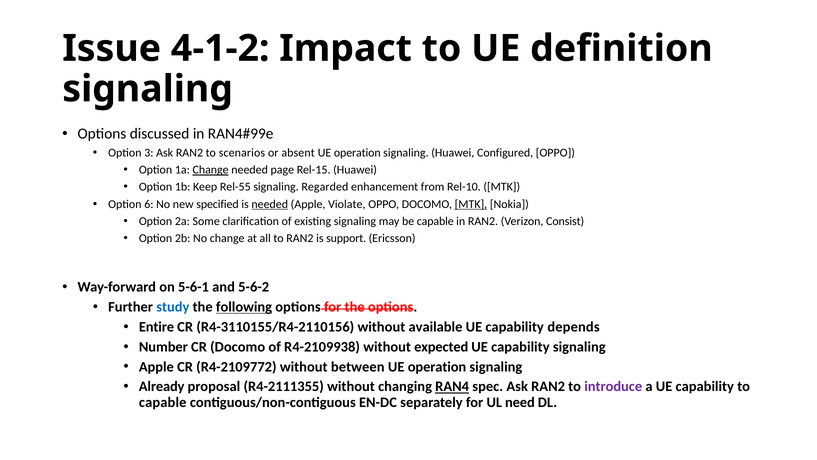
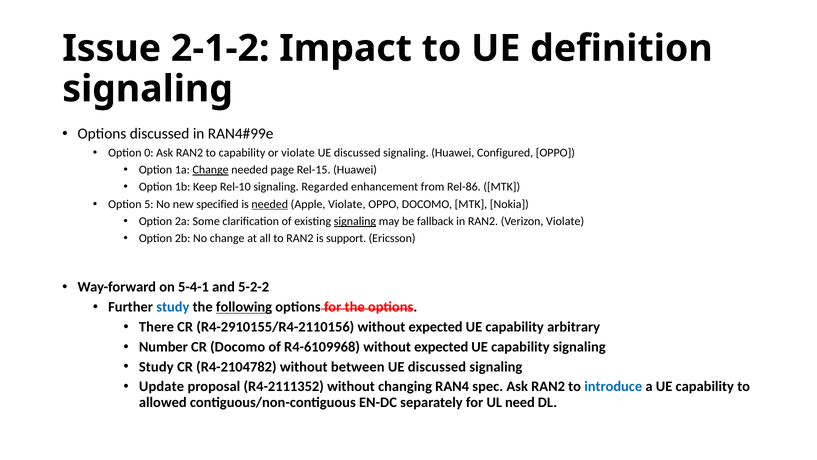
4-1-2: 4-1-2 -> 2-1-2 (220, 48)
3: 3 -> 0 (149, 153)
to scenarios: scenarios -> capability (242, 153)
or absent: absent -> violate (298, 153)
operation: operation -> discussed (357, 153)
Rel-55: Rel-55 -> Rel-10 (235, 187)
Rel-10: Rel-10 -> Rel-86 (464, 187)
6: 6 -> 5 (149, 204)
MTK underline: present -> none (471, 204)
signaling underline: none -> present (355, 221)
be capable: capable -> fallback (435, 221)
Verizon Consist: Consist -> Violate (565, 221)
5-6-1: 5-6-1 -> 5-4-1 (193, 287)
5-6-2: 5-6-2 -> 5-2-2 (254, 287)
Entire: Entire -> There (156, 327)
R4-3110155/R4-2110156: R4-3110155/R4-2110156 -> R4-2910155/R4-2110156 (275, 327)
available: available -> expected (436, 327)
depends: depends -> arbitrary (574, 327)
R4-2109938: R4-2109938 -> R4-6109968 (322, 347)
Apple: Apple -> Study (156, 366)
R4-2109772: R4-2109772 -> R4-2104782 (236, 366)
operation: operation -> discussed (437, 366)
Already: Already -> Update (162, 386)
R4-2111355: R4-2111355 -> R4-2111352 (284, 386)
RAN4 underline: present -> none (452, 386)
introduce colour: purple -> blue (613, 386)
capable: capable -> allowed (163, 402)
